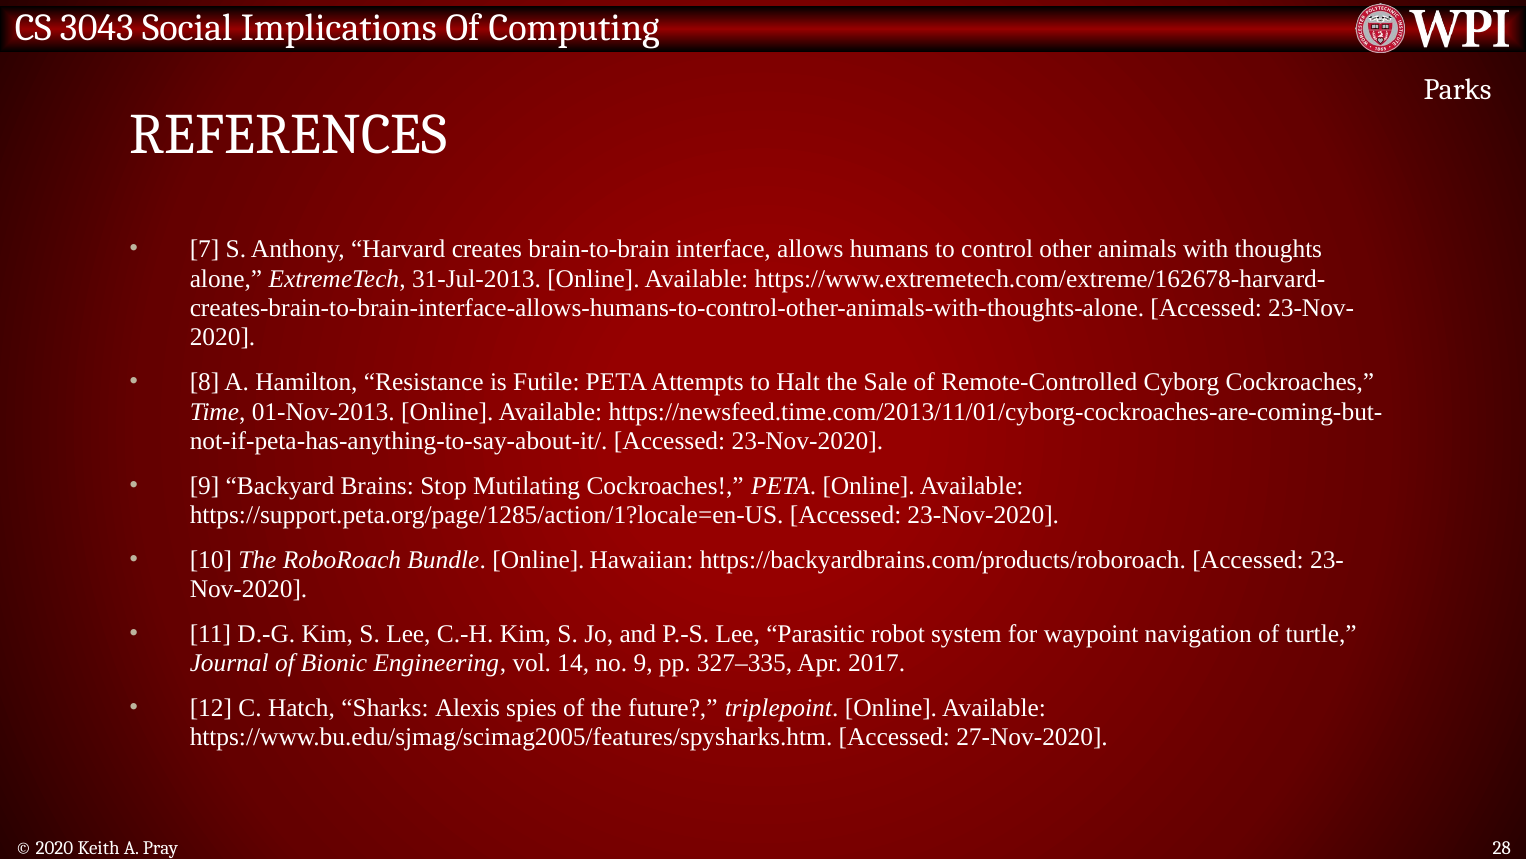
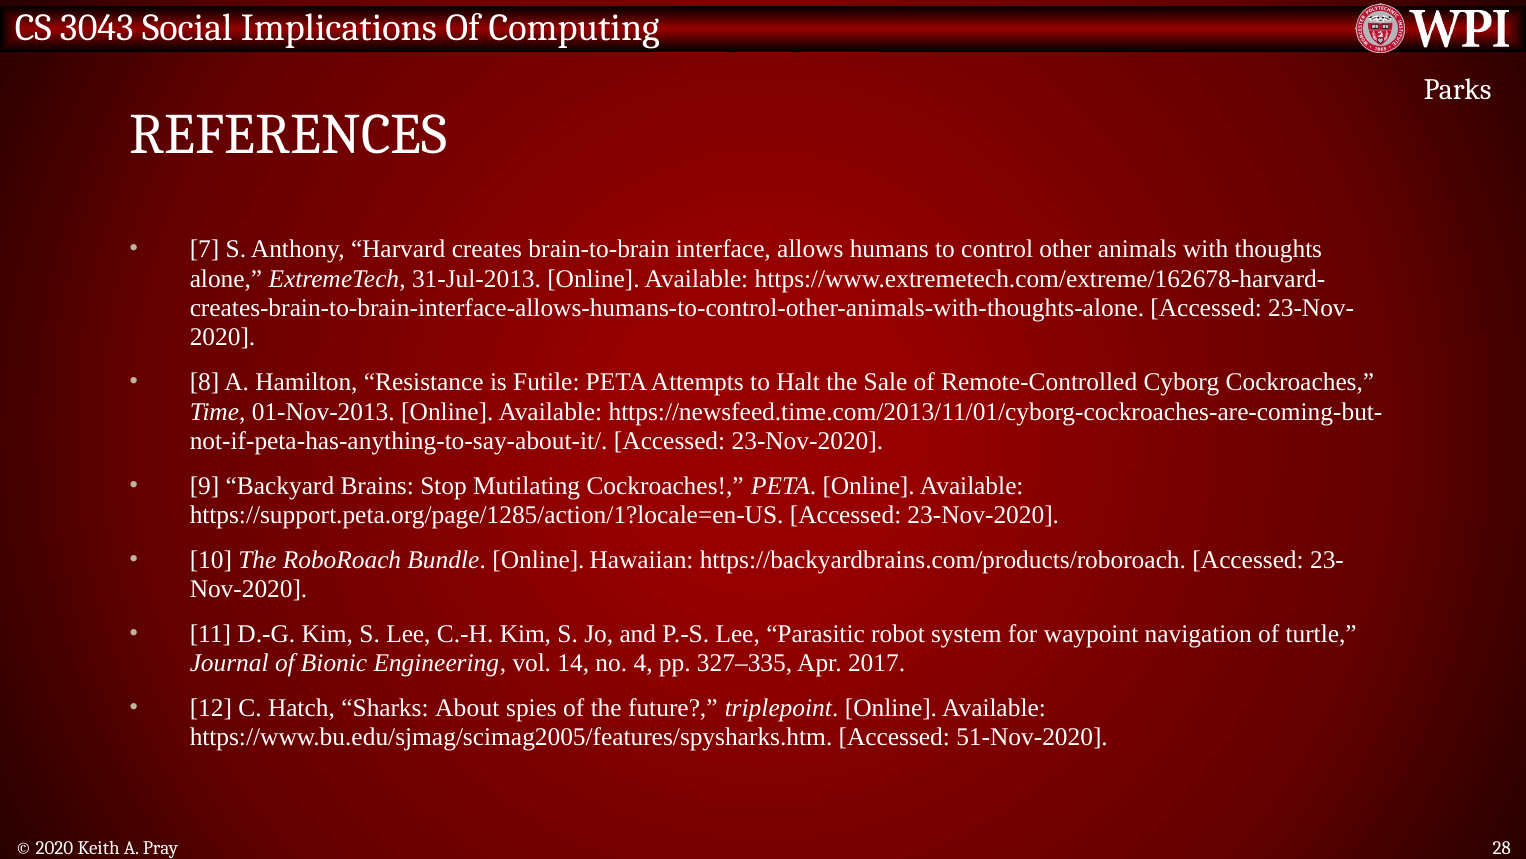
no 9: 9 -> 4 (643, 663)
Alexis: Alexis -> About (467, 707)
27-Nov-2020: 27-Nov-2020 -> 51-Nov-2020 (1032, 737)
